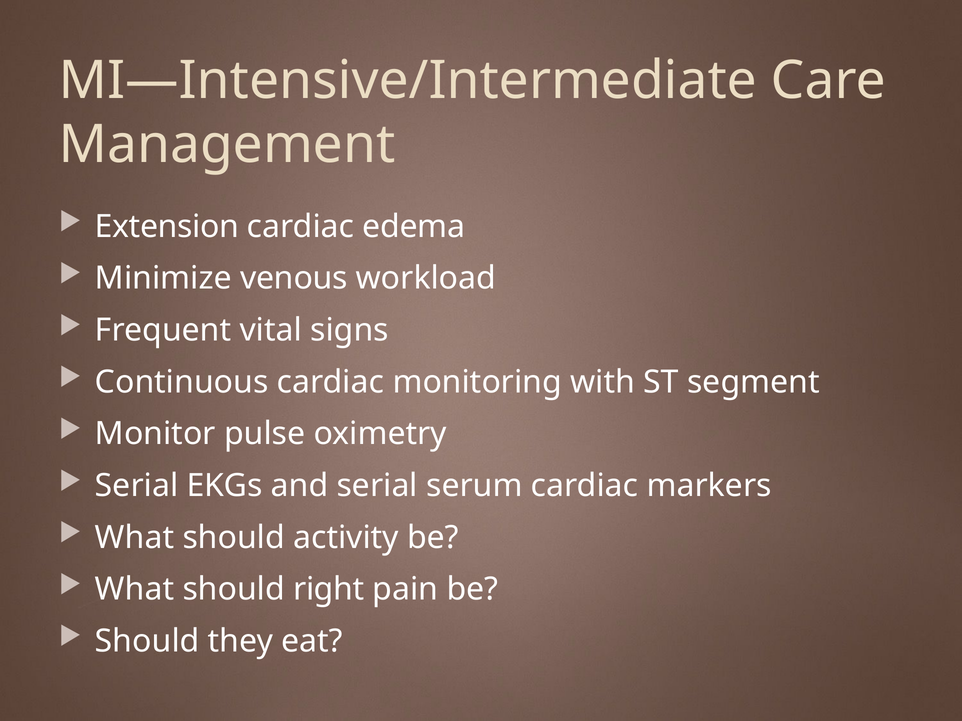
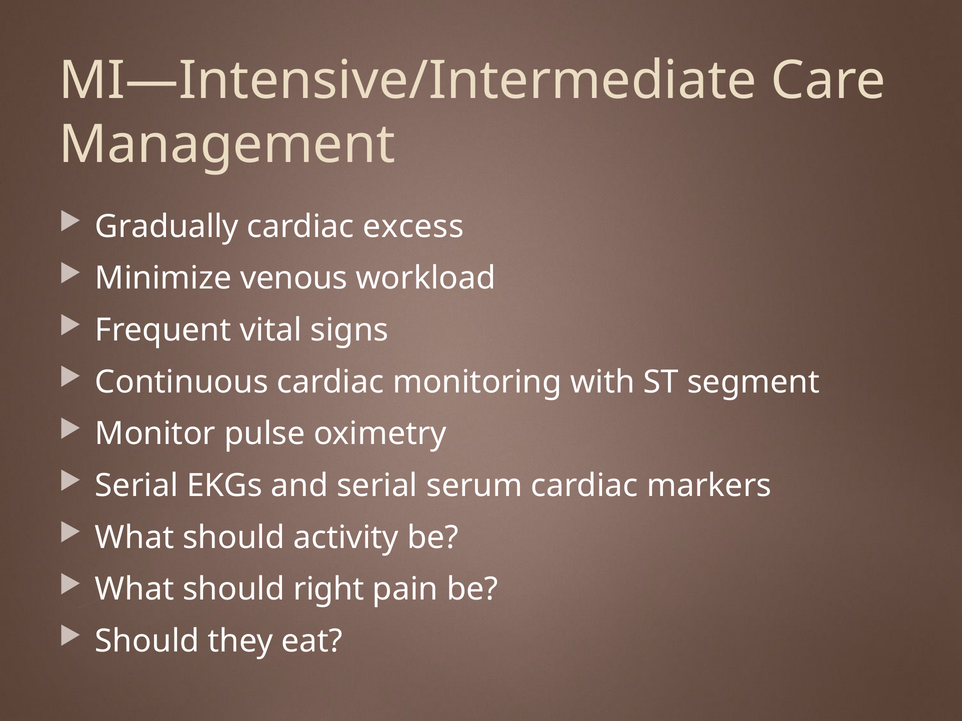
Extension: Extension -> Gradually (167, 227)
edema: edema -> excess (413, 227)
